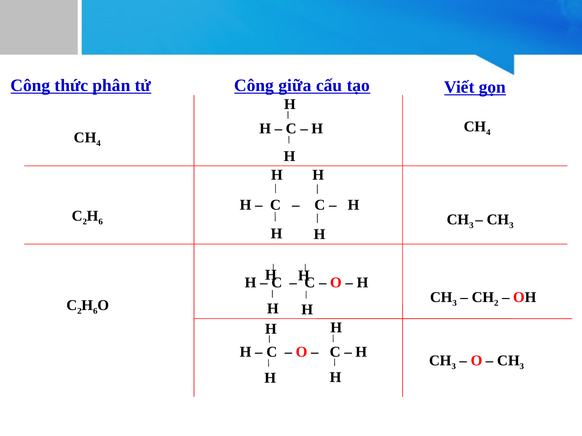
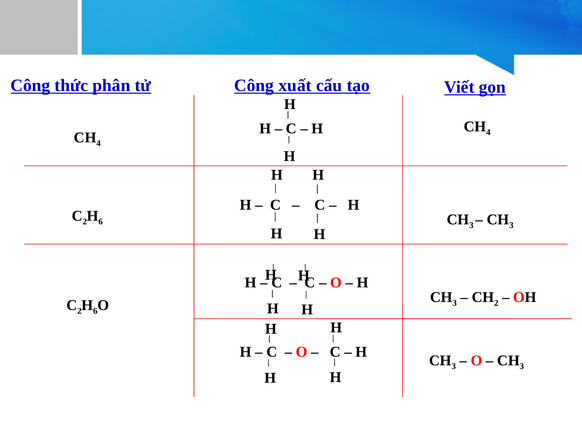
giữa: giữa -> xuất (295, 86)
